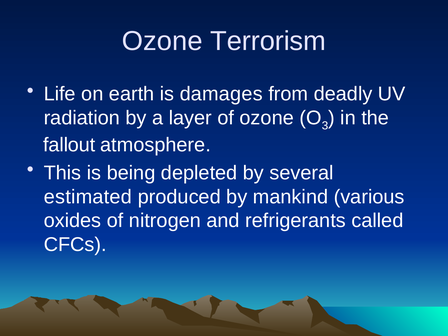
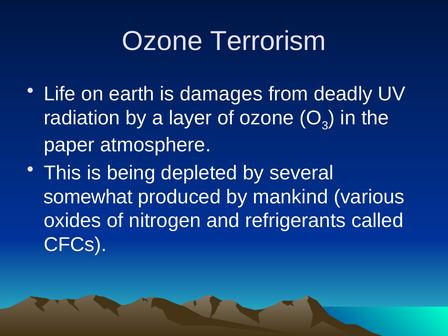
fallout: fallout -> paper (69, 145)
estimated: estimated -> somewhat (88, 197)
